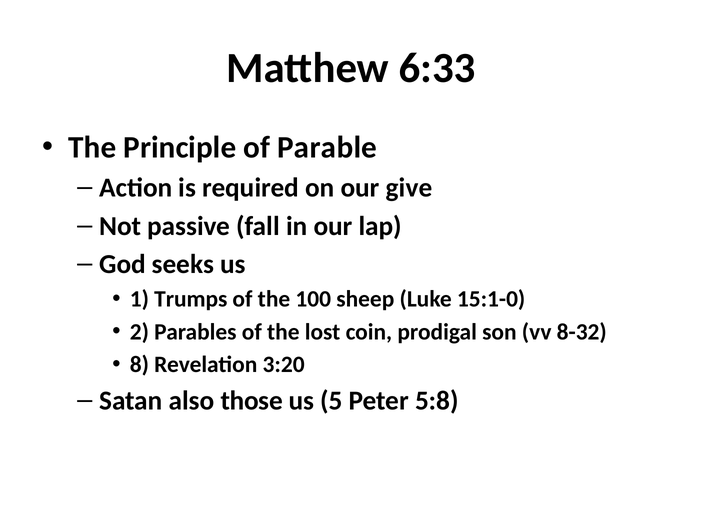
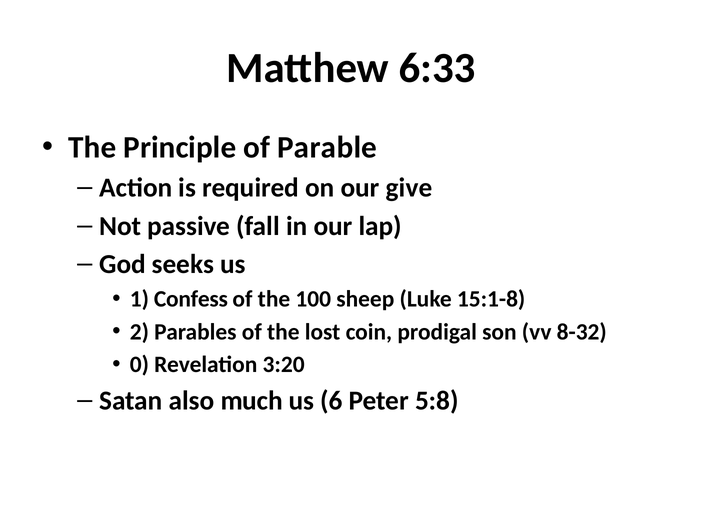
Trumps: Trumps -> Confess (191, 299)
15:1-0: 15:1-0 -> 15:1-8 (491, 299)
8: 8 -> 0 (139, 364)
those: those -> much (252, 401)
5: 5 -> 6 (331, 401)
